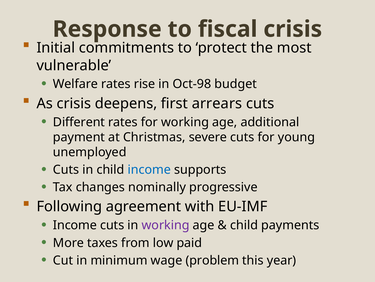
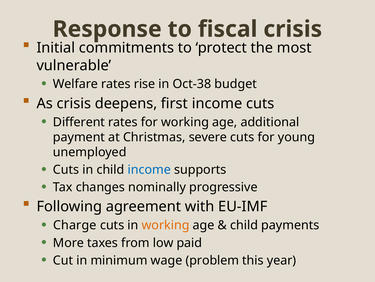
Oct-98: Oct-98 -> Oct-38 (192, 84)
first arrears: arrears -> income (217, 103)
Income: Income -> Charge (75, 225)
working colour: purple -> orange (166, 225)
